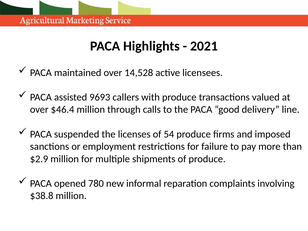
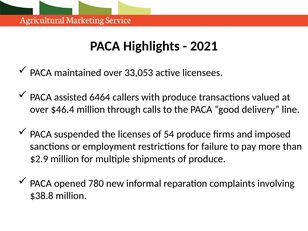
14,528: 14,528 -> 33,053 (139, 73)
9693: 9693 -> 6464 (100, 97)
